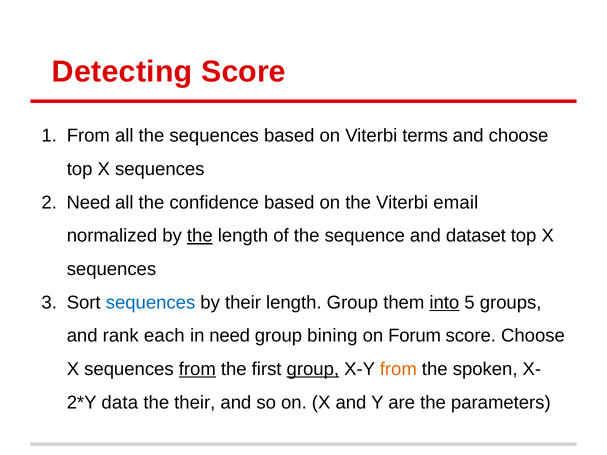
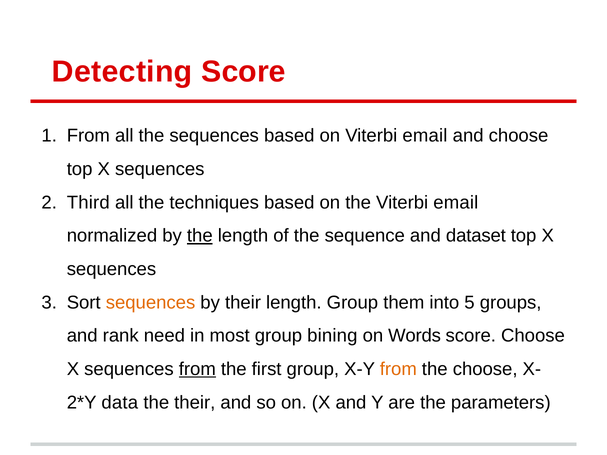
on Viterbi terms: terms -> email (425, 136)
Need: Need -> Third (88, 203)
confidence: confidence -> techniques (214, 203)
sequences colour: blue -> orange (151, 303)
into underline: present -> none (444, 303)
each: each -> need (164, 336)
in need: need -> most (230, 336)
Forum: Forum -> Words (415, 336)
group underline: present -> none (313, 369)
the spoken: spoken -> choose (485, 369)
